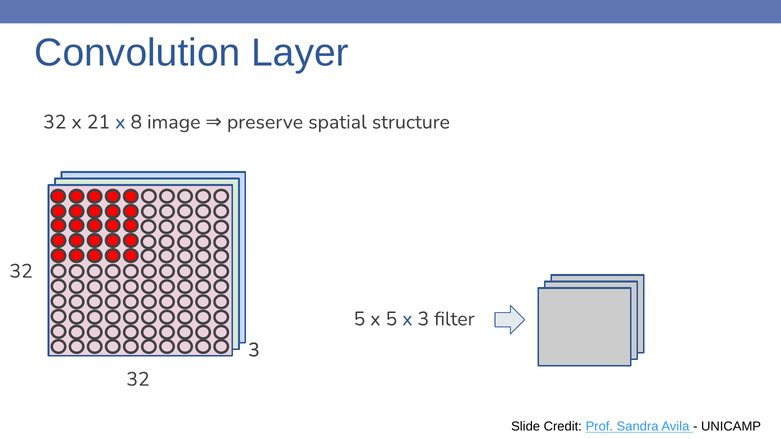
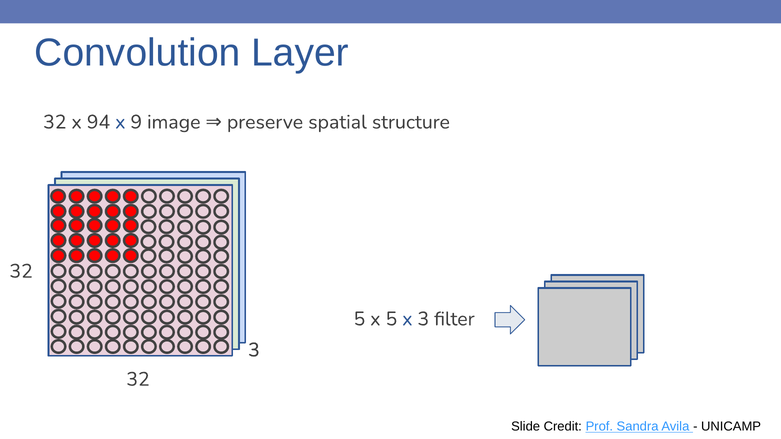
21: 21 -> 94 (98, 122)
8: 8 -> 9 (136, 122)
